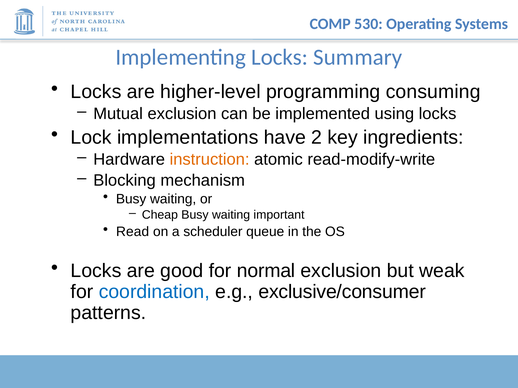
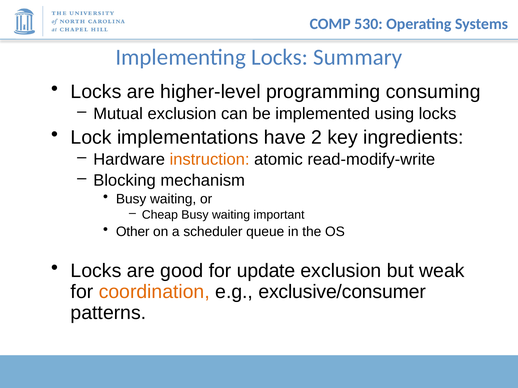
Read: Read -> Other (133, 232)
normal: normal -> update (266, 271)
coordination colour: blue -> orange (154, 292)
